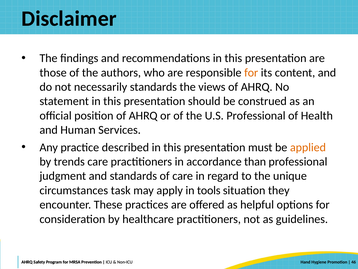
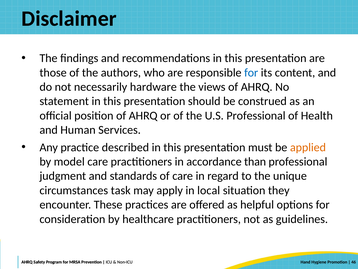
for colour: orange -> blue (251, 72)
necessarily standards: standards -> hardware (153, 87)
trends: trends -> model (69, 161)
tools: tools -> local (209, 190)
